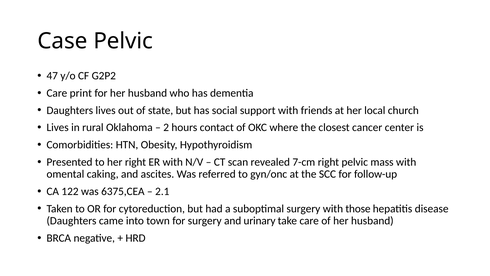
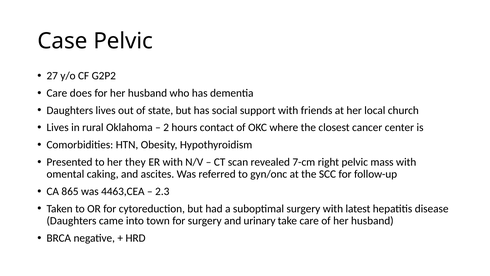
47: 47 -> 27 (52, 76)
print: print -> does (81, 93)
her right: right -> they (135, 162)
122: 122 -> 865 (70, 191)
6375,CEA: 6375,CEA -> 4463,CEA (123, 191)
2.1: 2.1 -> 2.3 (162, 191)
those: those -> latest (358, 208)
